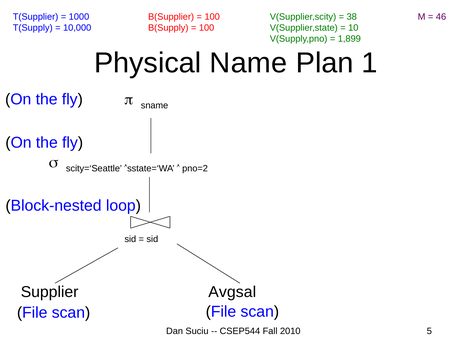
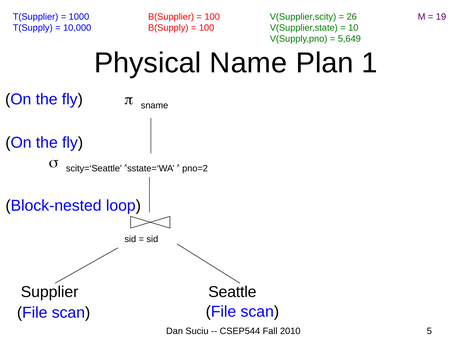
38: 38 -> 26 (352, 17)
46: 46 -> 19 (441, 17)
1,899: 1,899 -> 5,649 (349, 39)
Avgsal: Avgsal -> Seattle (232, 292)
